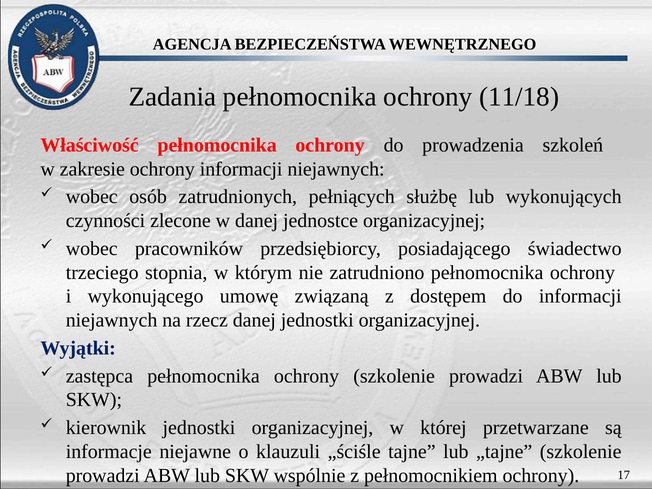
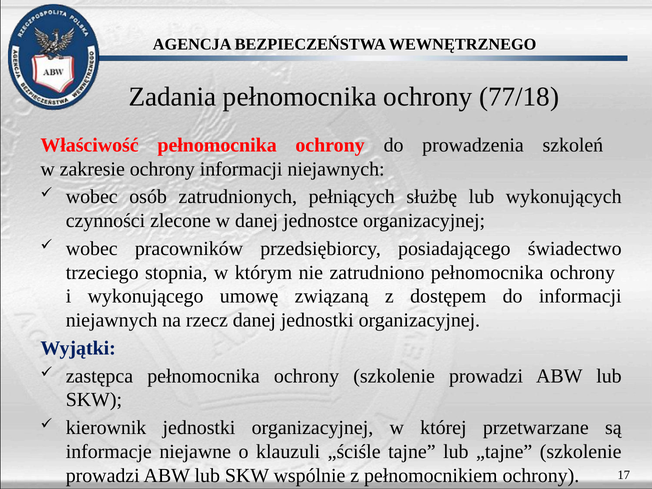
11/18: 11/18 -> 77/18 (519, 97)
